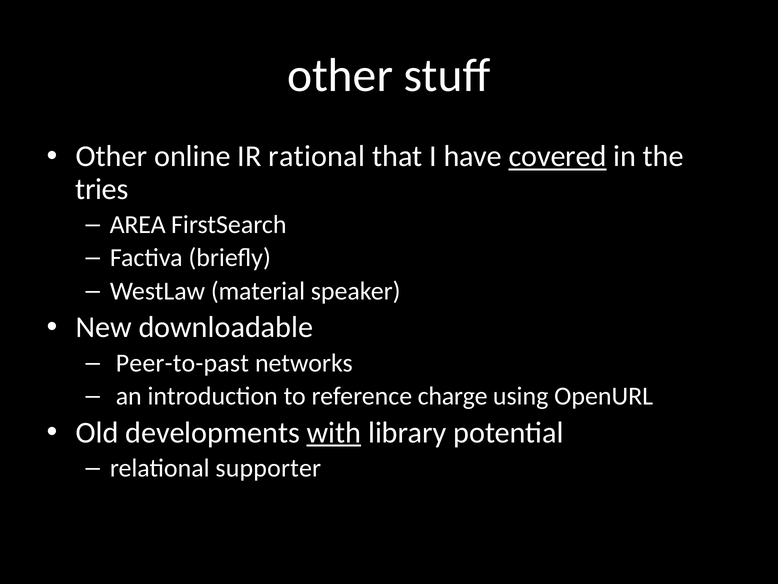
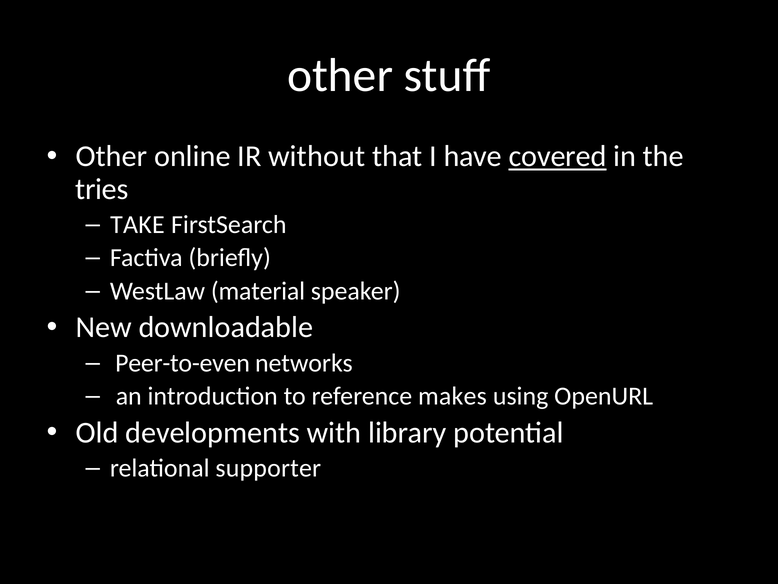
rational: rational -> without (317, 156)
AREA: AREA -> TAKE (137, 224)
Peer-to-past: Peer-to-past -> Peer-to-even (183, 363)
charge: charge -> makes (452, 396)
with underline: present -> none (334, 432)
